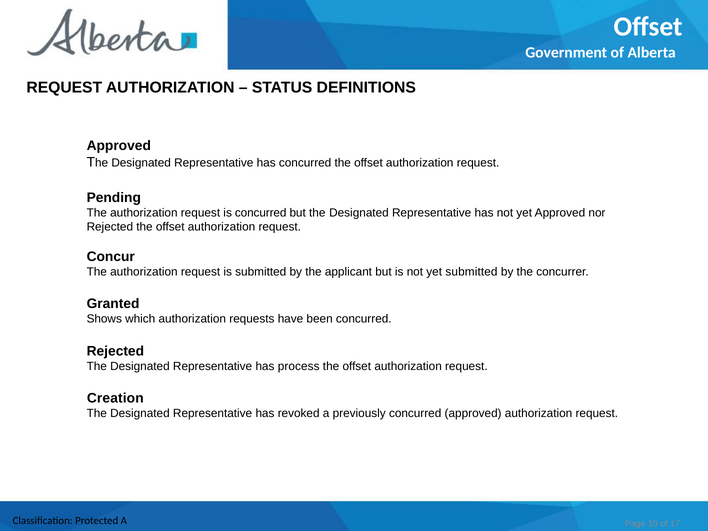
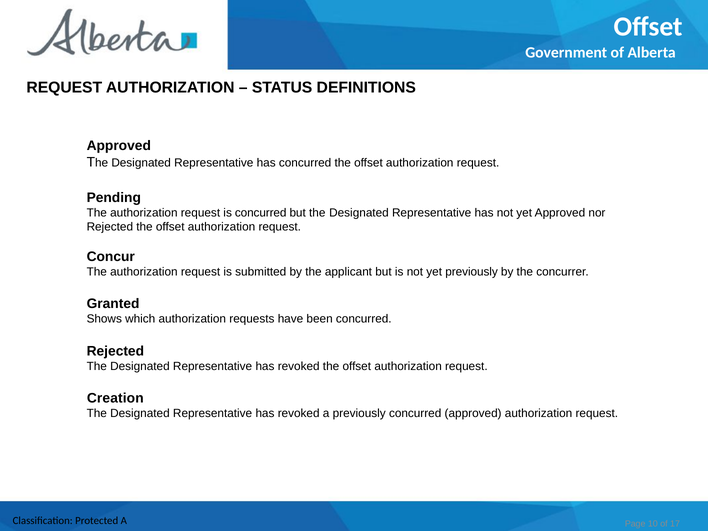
yet submitted: submitted -> previously (472, 272)
process: process -> revoked (299, 366)
